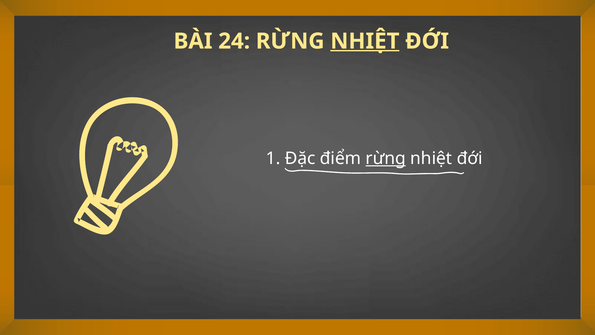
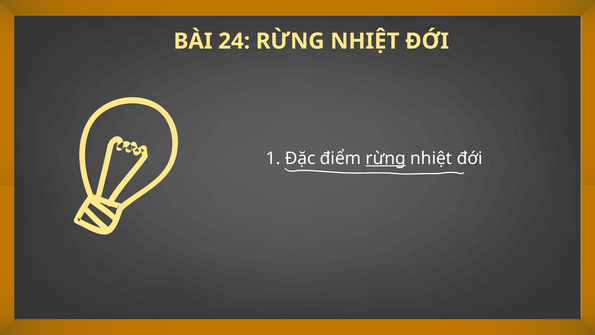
NHIỆT underline: present -> none (365, 41)
